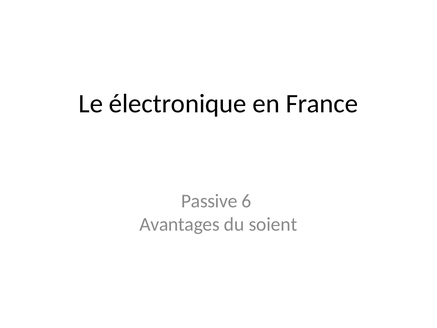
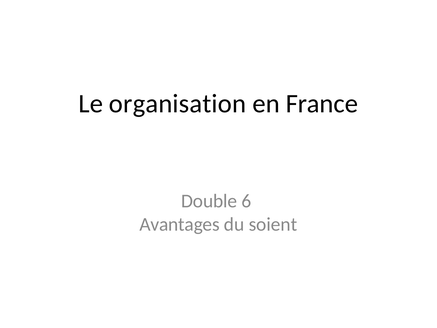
électronique: électronique -> organisation (178, 103)
Passive: Passive -> Double (209, 201)
